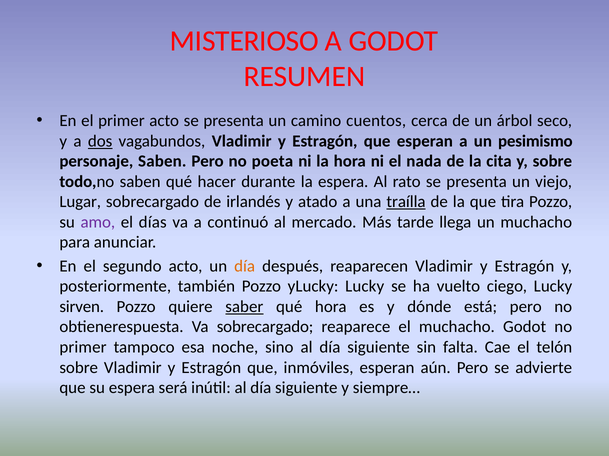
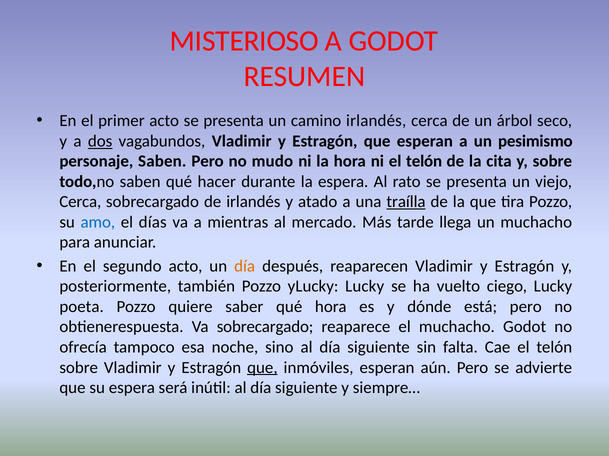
camino cuentos: cuentos -> irlandés (376, 121)
poeta: poeta -> mudo (272, 162)
ni el nada: nada -> telón (424, 162)
Lugar: Lugar -> Cerca (80, 202)
amo colour: purple -> blue (98, 223)
continuó: continuó -> mientras (238, 223)
sirven: sirven -> poeta (82, 307)
saber underline: present -> none (244, 307)
primer: primer -> ofrecía (83, 348)
que underline: none -> present (262, 368)
